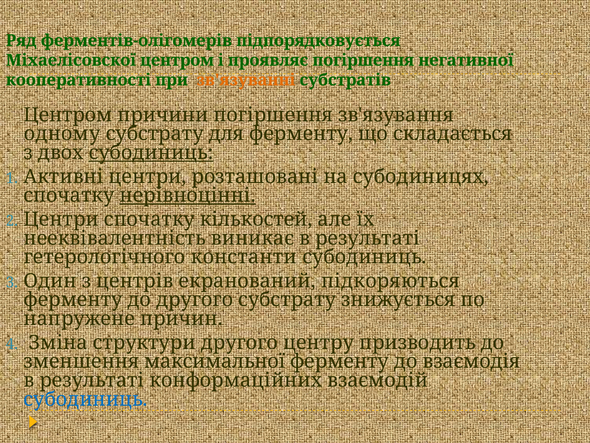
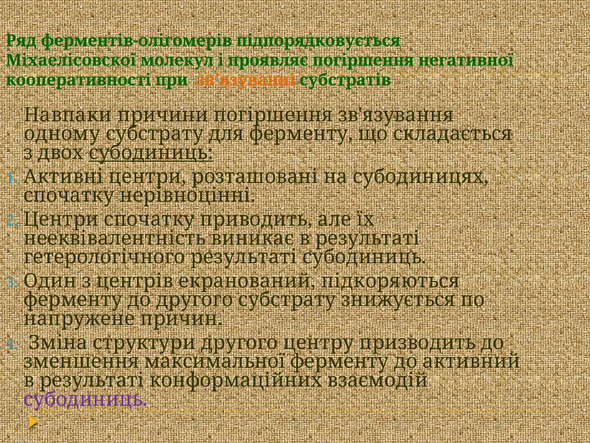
Міхаелісовскої центром: центром -> молекул (177, 60)
Центром: Центром -> Навпаки (68, 115)
нерівноцінні underline: present -> none (188, 195)
кількостей: кількостей -> приводить (256, 219)
гетерологічного константи: константи -> результаті (244, 257)
взаємодія: взаємодія -> активний (471, 361)
субодиниць colour: blue -> purple (86, 399)
